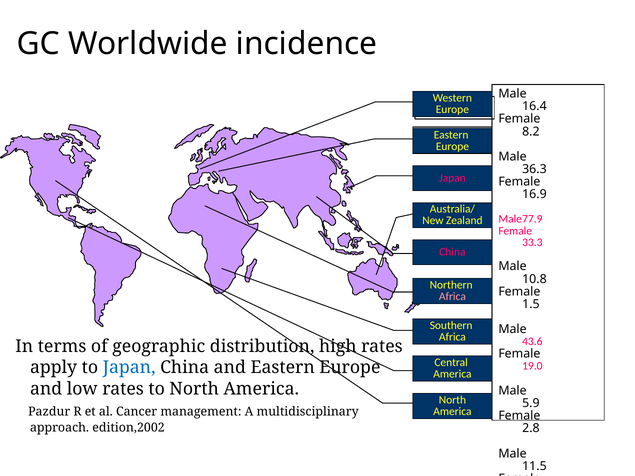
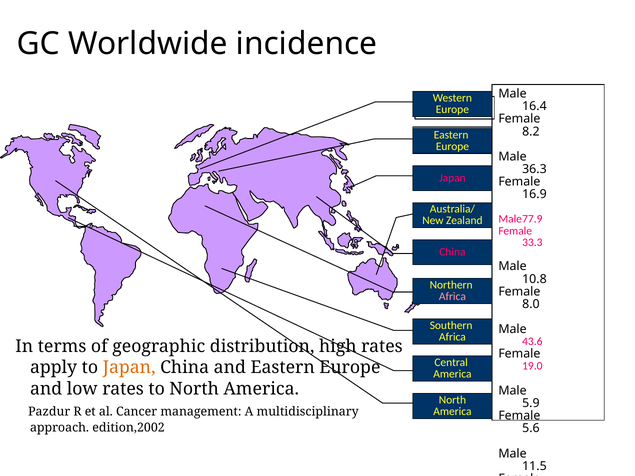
1.5: 1.5 -> 8.0 (531, 304)
Japan colour: blue -> orange (129, 368)
2.8: 2.8 -> 5.6 (531, 429)
